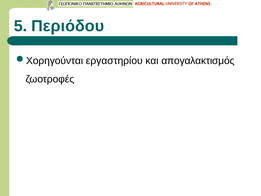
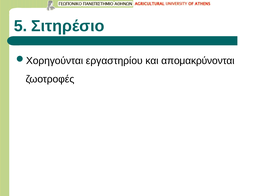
Περιόδου: Περιόδου -> Σιτηρέσιο (68, 26)
απογαλακτισμός: απογαλακτισμός -> απομακρύνονται (198, 61)
